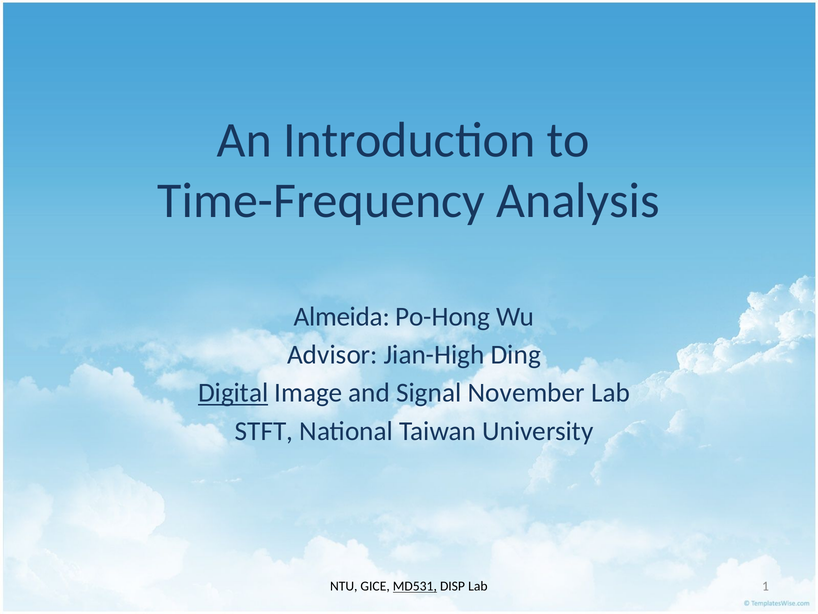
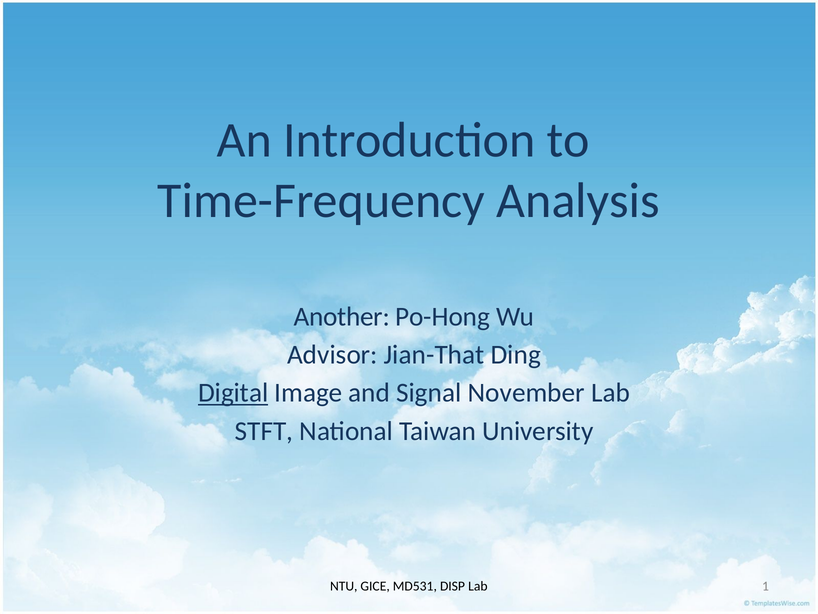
Almeida: Almeida -> Another (342, 316)
Jian-High: Jian-High -> Jian-That (434, 354)
MD531 underline: present -> none (415, 586)
